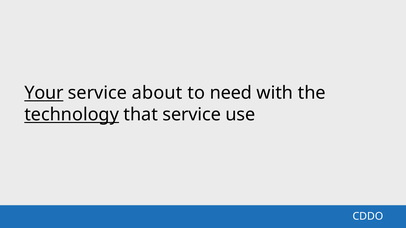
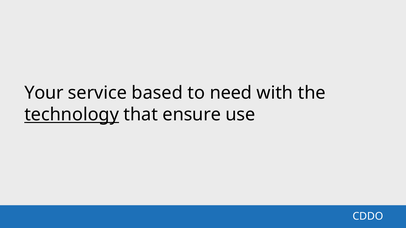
Your underline: present -> none (44, 93)
about: about -> based (157, 93)
that service: service -> ensure (192, 115)
